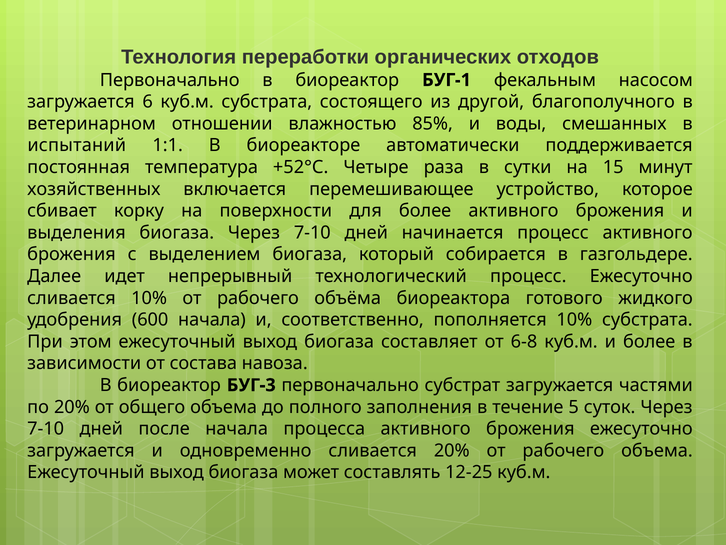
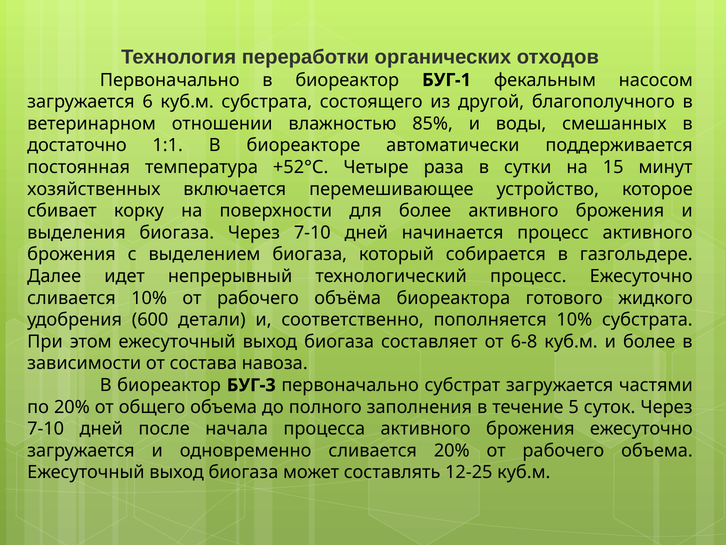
испытаний: испытаний -> достаточно (77, 145)
600 начала: начала -> детали (212, 320)
